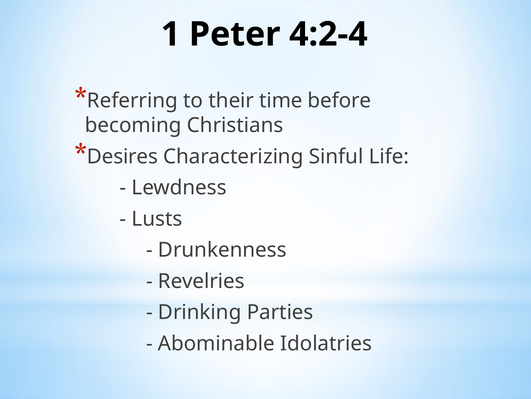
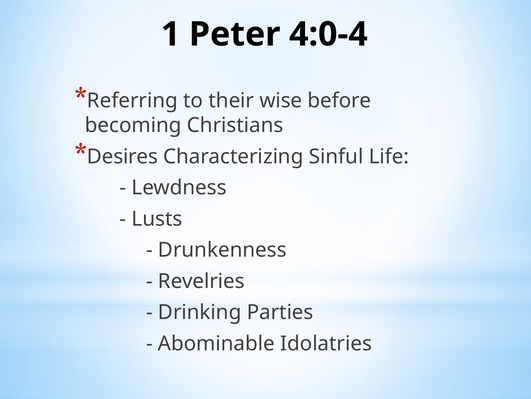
4:2-4: 4:2-4 -> 4:0-4 (328, 34)
time: time -> wise (281, 101)
